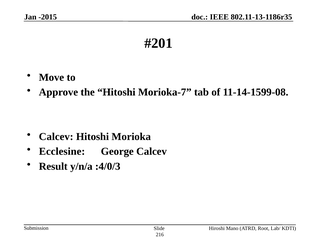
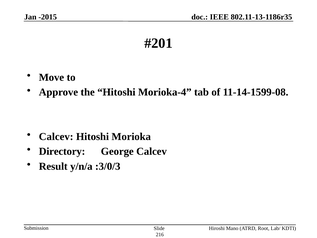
Morioka-7: Morioka-7 -> Morioka-4 (165, 92)
Ecclesine: Ecclesine -> Directory (62, 151)
:4/0/3: :4/0/3 -> :3/0/3 (108, 166)
